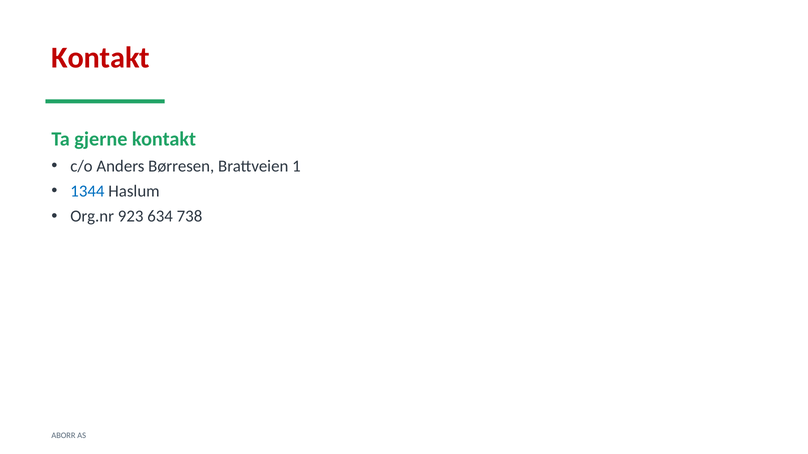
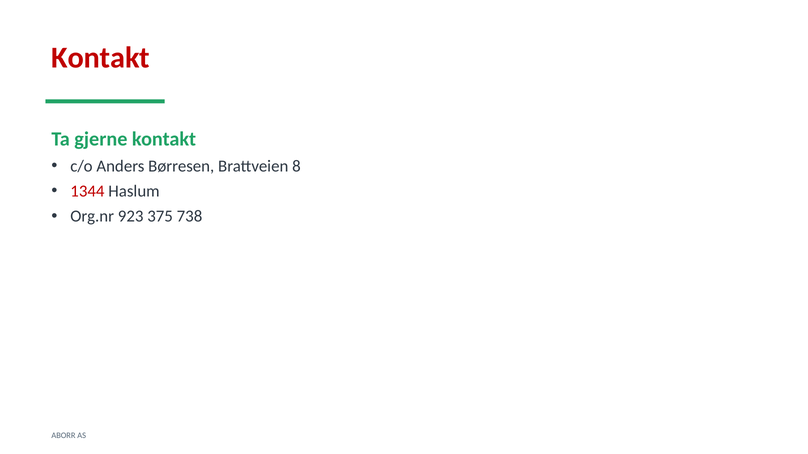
1: 1 -> 8 (296, 166)
1344 colour: blue -> red (87, 191)
634: 634 -> 375 (160, 217)
